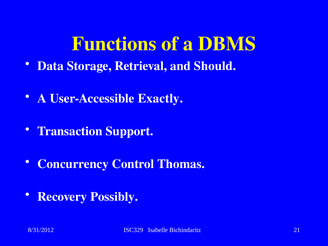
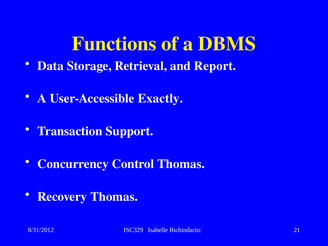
Should: Should -> Report (215, 66)
Recovery Possibly: Possibly -> Thomas (114, 197)
